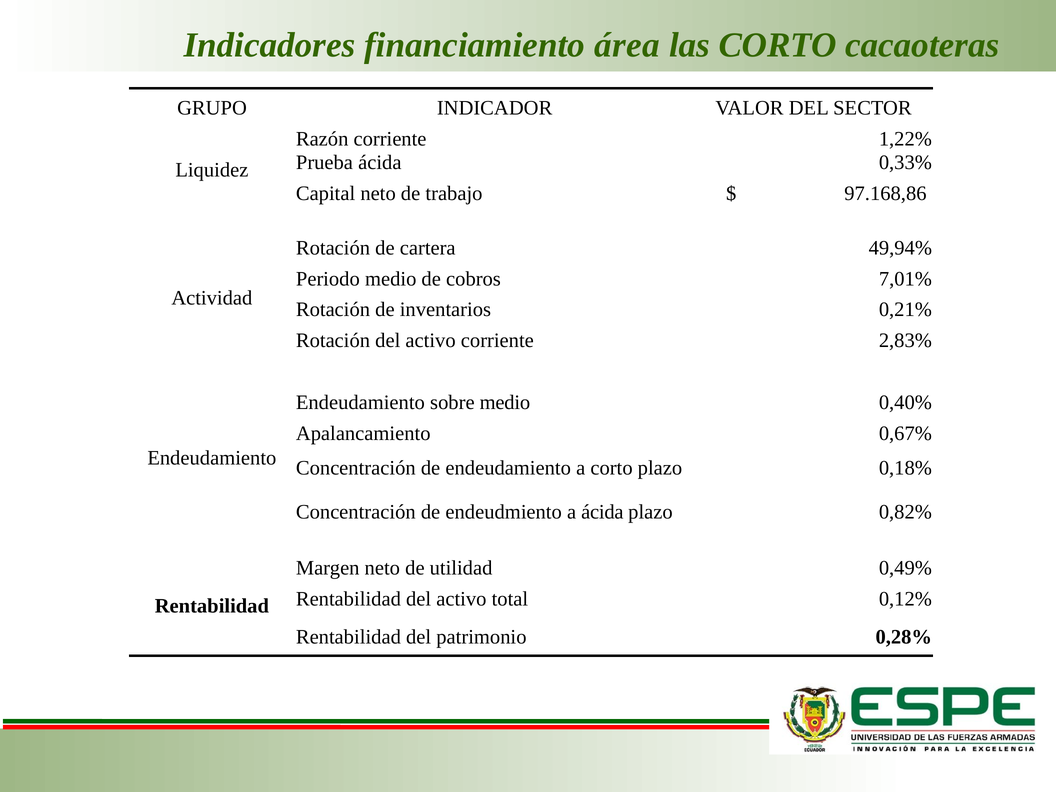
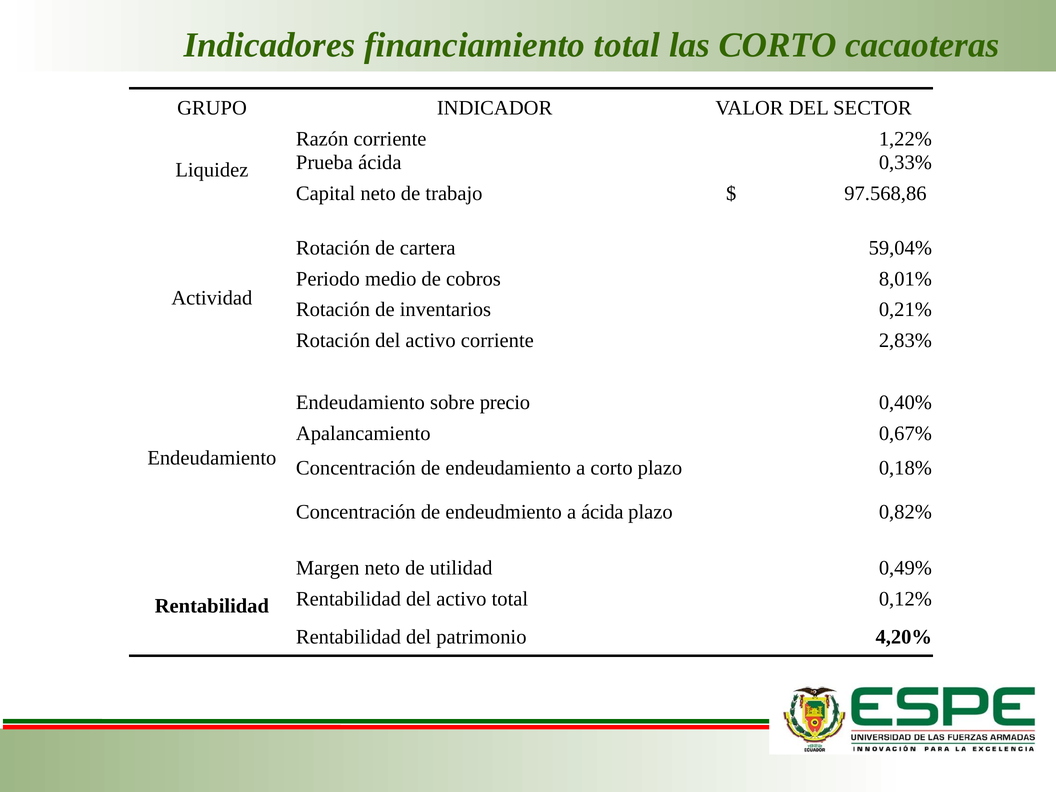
financiamiento área: área -> total (627, 45)
97.168,86: 97.168,86 -> 97.568,86 (885, 193)
49,94%: 49,94% -> 59,04% (900, 248)
7,01%: 7,01% -> 8,01% (905, 279)
sobre medio: medio -> precio (505, 402)
0,28%: 0,28% -> 4,20% (904, 637)
